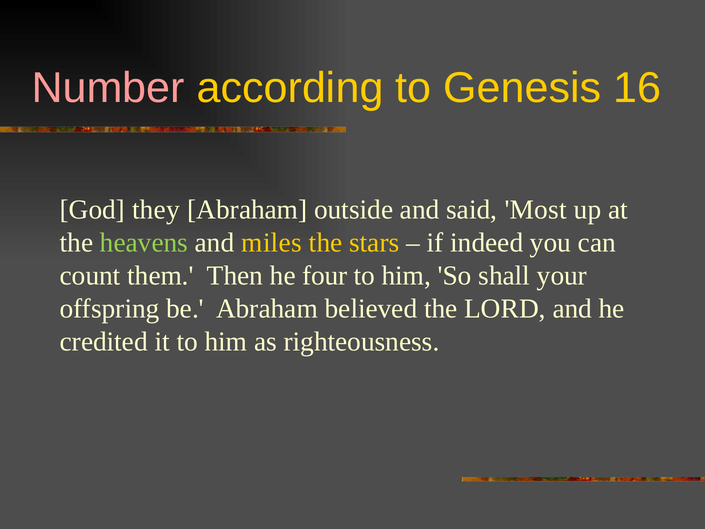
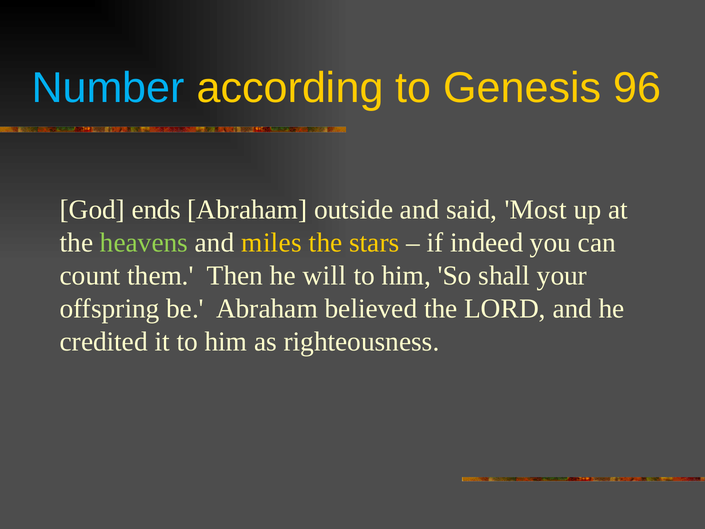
Number colour: pink -> light blue (108, 88)
16: 16 -> 96 (637, 88)
they: they -> ends (156, 210)
four: four -> will (325, 276)
